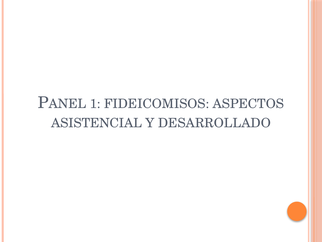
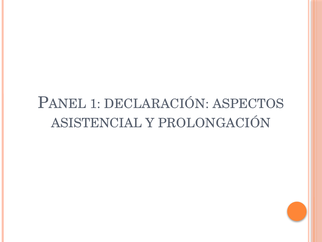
FIDEICOMISOS: FIDEICOMISOS -> DECLARACIÓN (157, 104)
DESARROLLADO: DESARROLLADO -> PROLONGACIÓN (214, 123)
